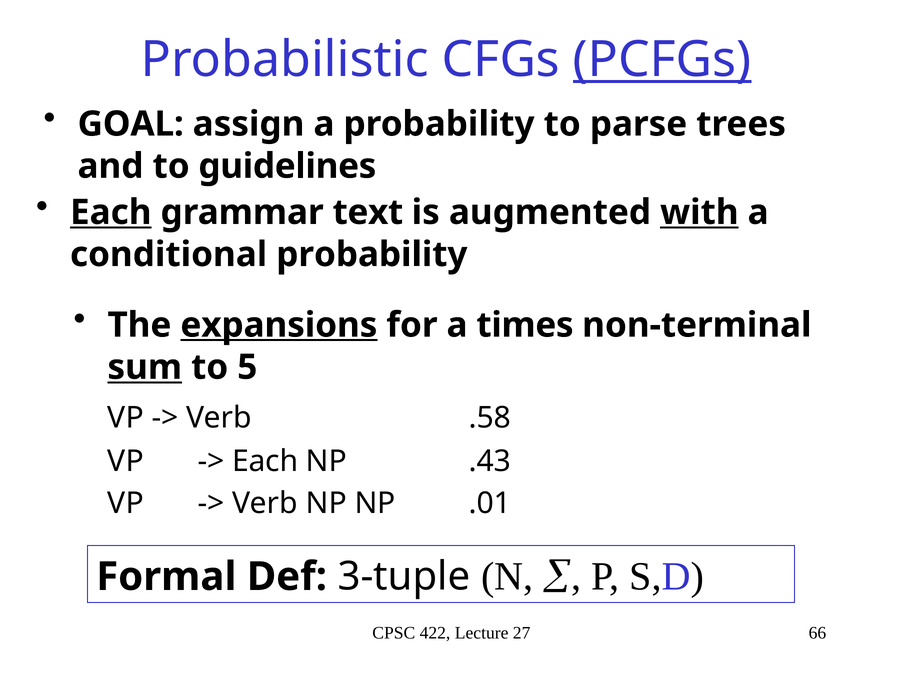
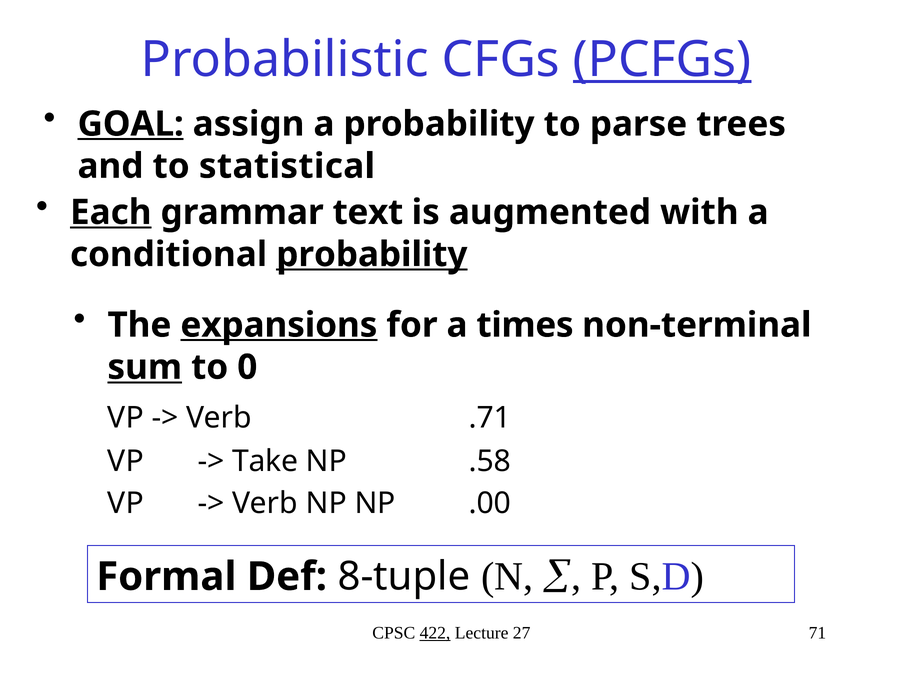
GOAL underline: none -> present (131, 124)
guidelines: guidelines -> statistical (287, 166)
with underline: present -> none (699, 212)
probability underline: none -> present (372, 255)
5: 5 -> 0 (247, 367)
.58: .58 -> .71 (490, 418)
Each: Each -> Take (265, 461)
.43: .43 -> .58 (490, 461)
.01: .01 -> .00 (490, 503)
3-tuple: 3-tuple -> 8-tuple (404, 577)
422 underline: none -> present (435, 633)
66: 66 -> 71 (817, 633)
